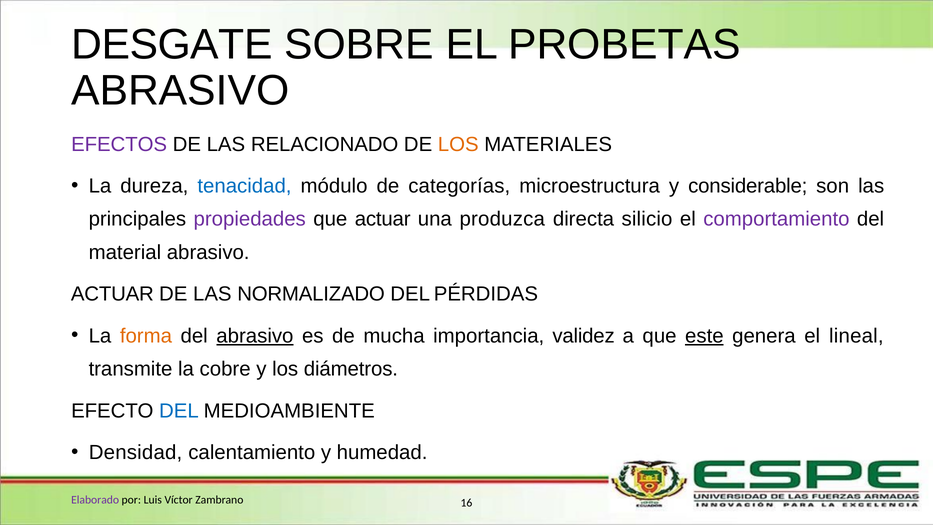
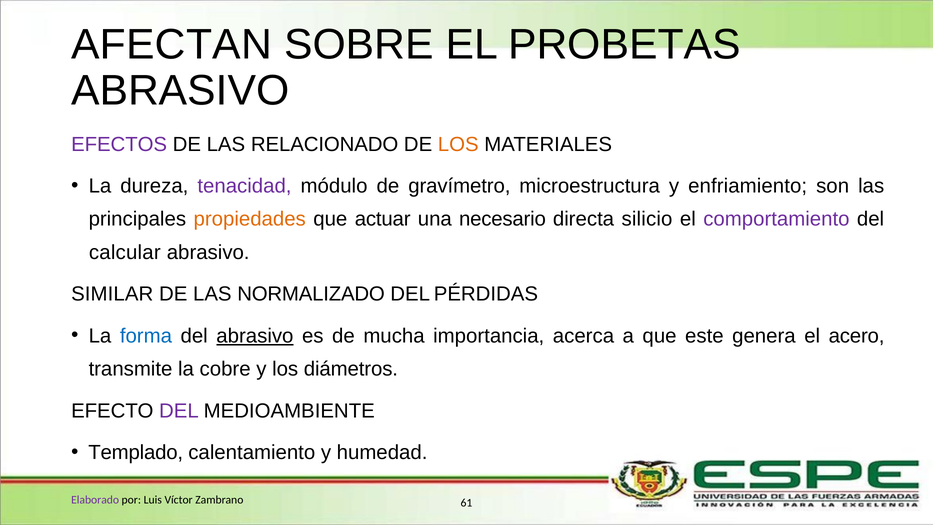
DESGATE: DESGATE -> AFECTAN (172, 44)
tenacidad colour: blue -> purple (244, 186)
categorías: categorías -> gravímetro (459, 186)
considerable: considerable -> enfriamiento (748, 186)
propiedades colour: purple -> orange (250, 219)
produzca: produzca -> necesario (502, 219)
material: material -> calcular (125, 252)
ACTUAR: ACTUAR -> SIMILAR (112, 294)
forma colour: orange -> blue (146, 336)
validez: validez -> acerca (583, 336)
este underline: present -> none (704, 336)
lineal: lineal -> acero (857, 336)
DEL colour: blue -> purple (179, 411)
Densidad: Densidad -> Templado (136, 452)
16: 16 -> 61 (466, 503)
